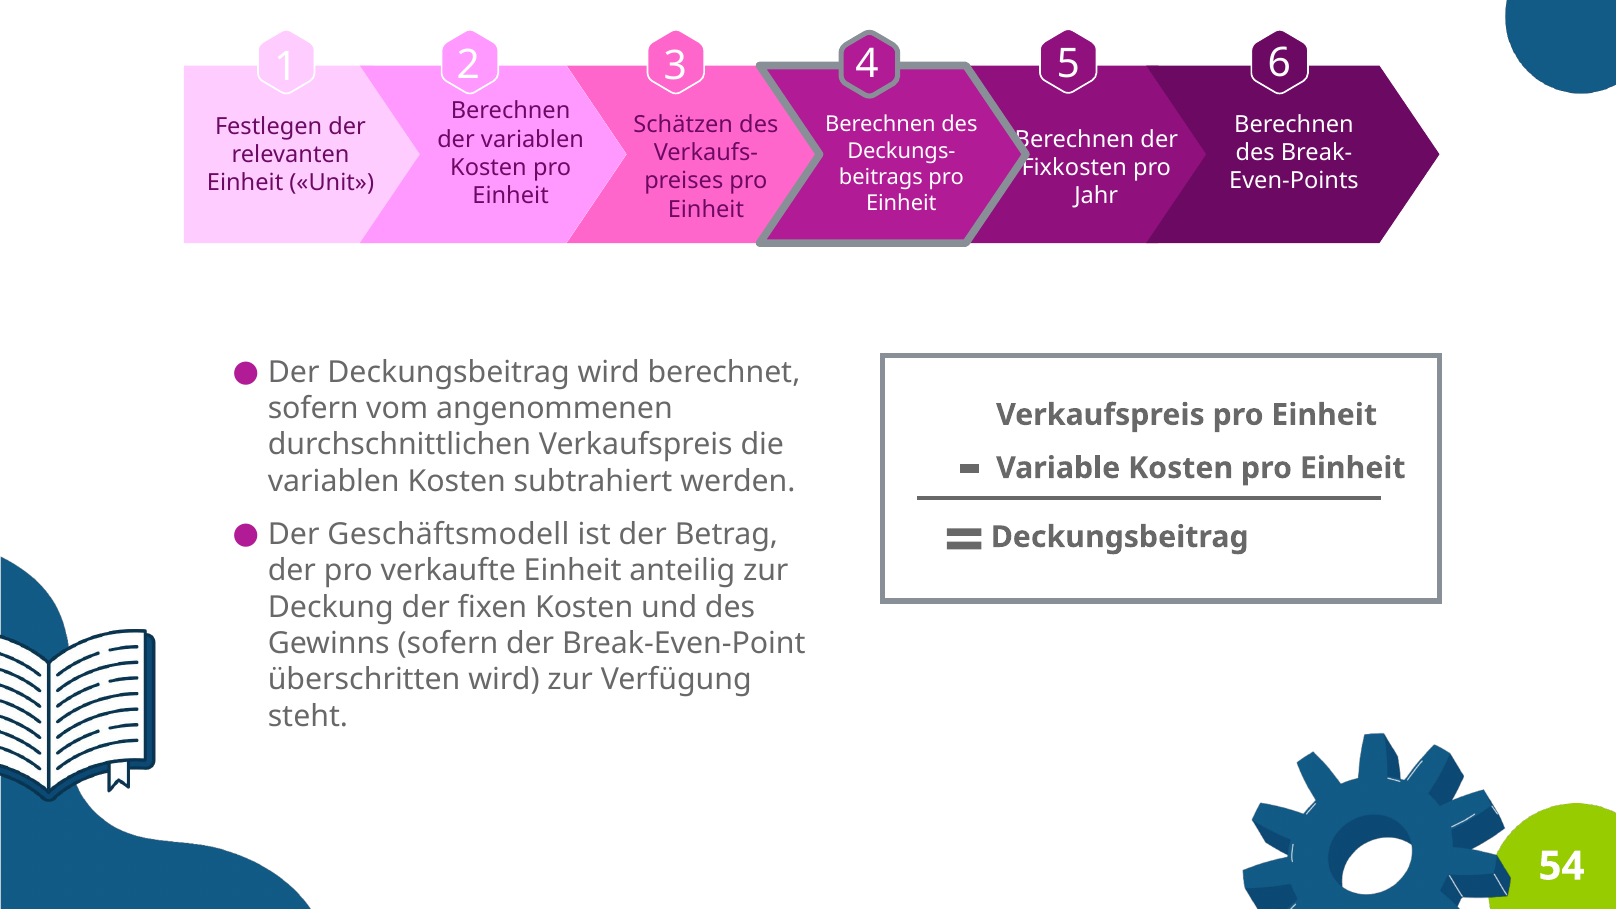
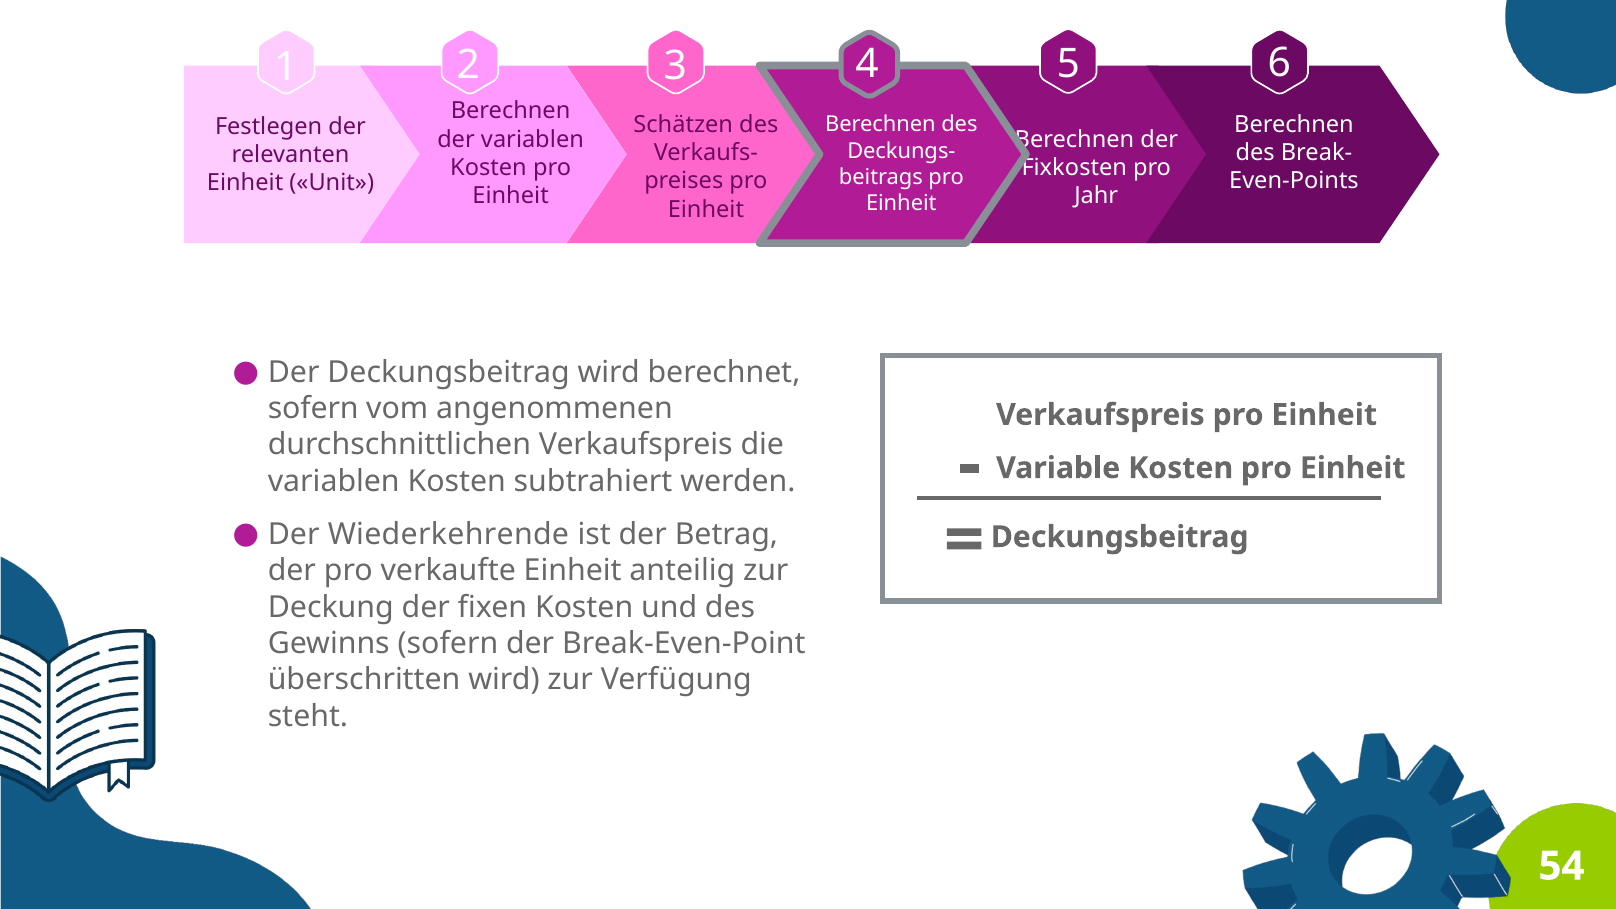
Geschäftsmodell: Geschäftsmodell -> Wiederkehrende (448, 534)
